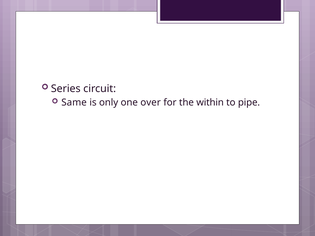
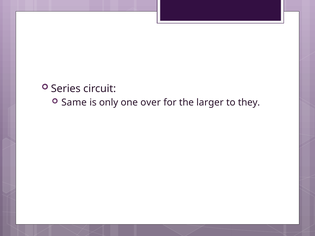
within: within -> larger (210, 103)
pipe: pipe -> they (249, 103)
